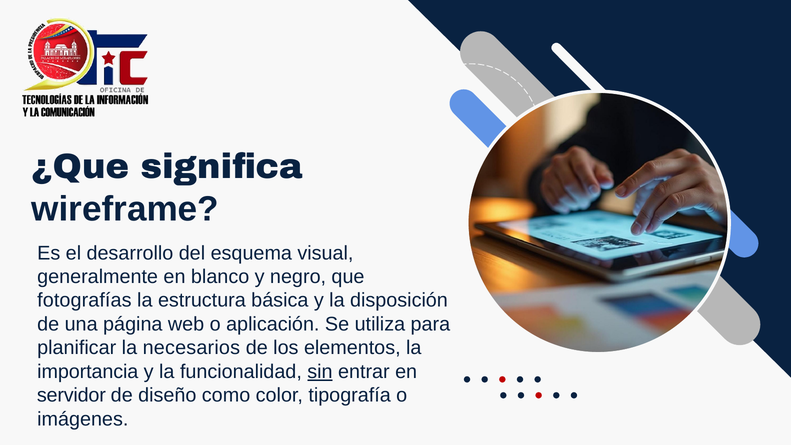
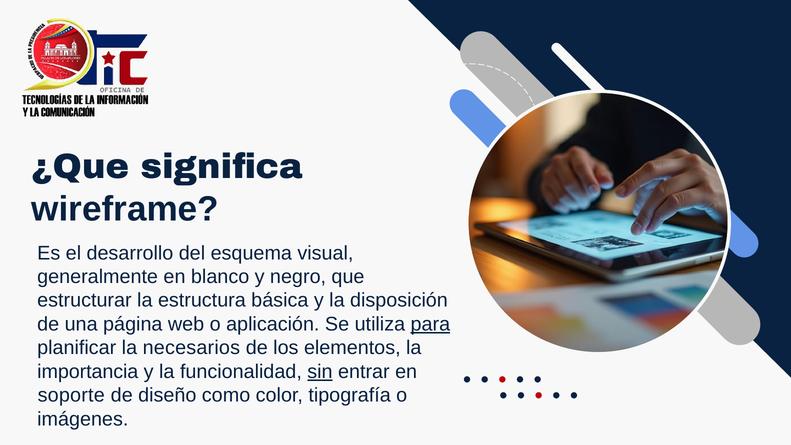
fotografías: fotografías -> estructurar (84, 300)
para underline: none -> present (430, 324)
servidor: servidor -> soporte (71, 395)
